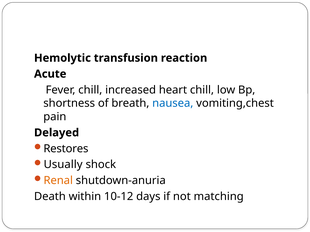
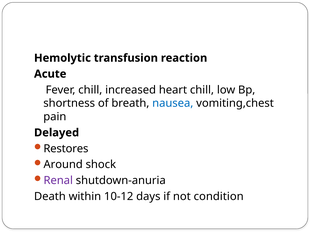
Usually: Usually -> Around (63, 165)
Renal colour: orange -> purple (58, 181)
matching: matching -> condition (219, 197)
